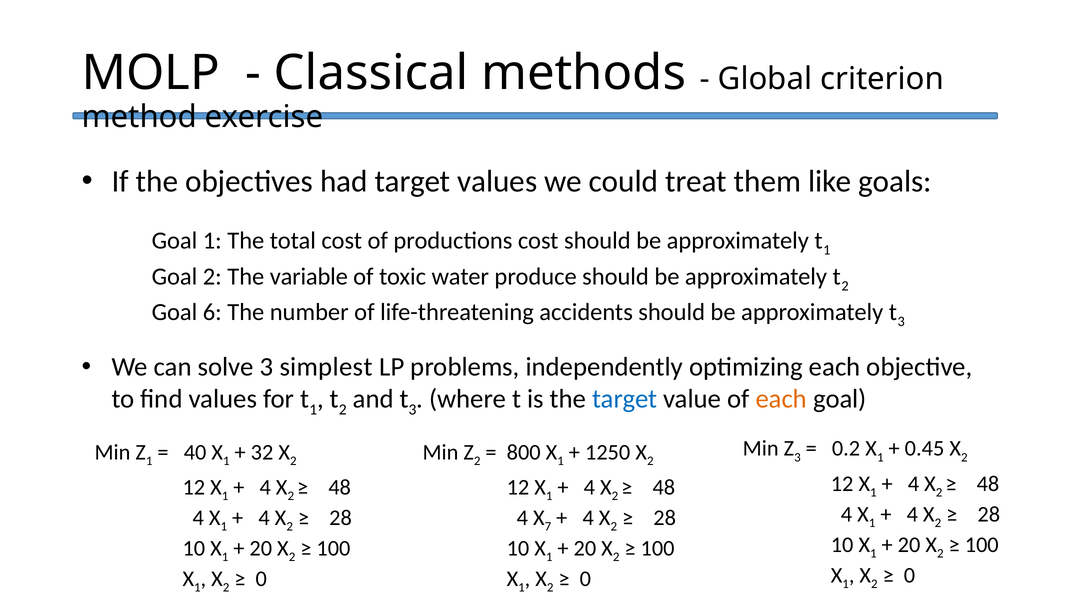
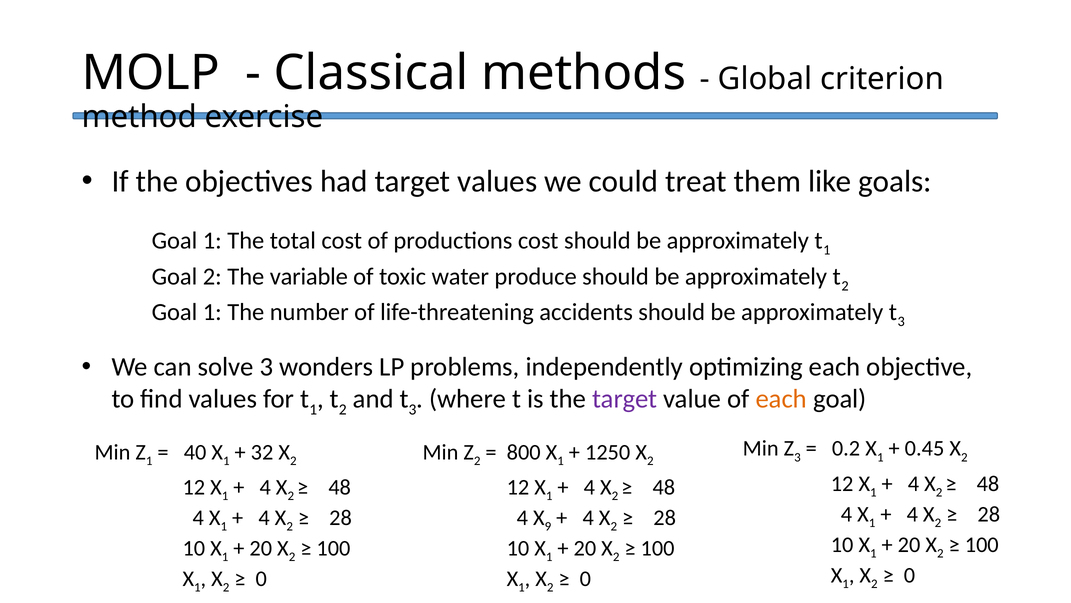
6: 6 -> 1 (212, 312)
simplest: simplest -> wonders (326, 367)
target colour: blue -> purple (625, 399)
7: 7 -> 9 (548, 526)
